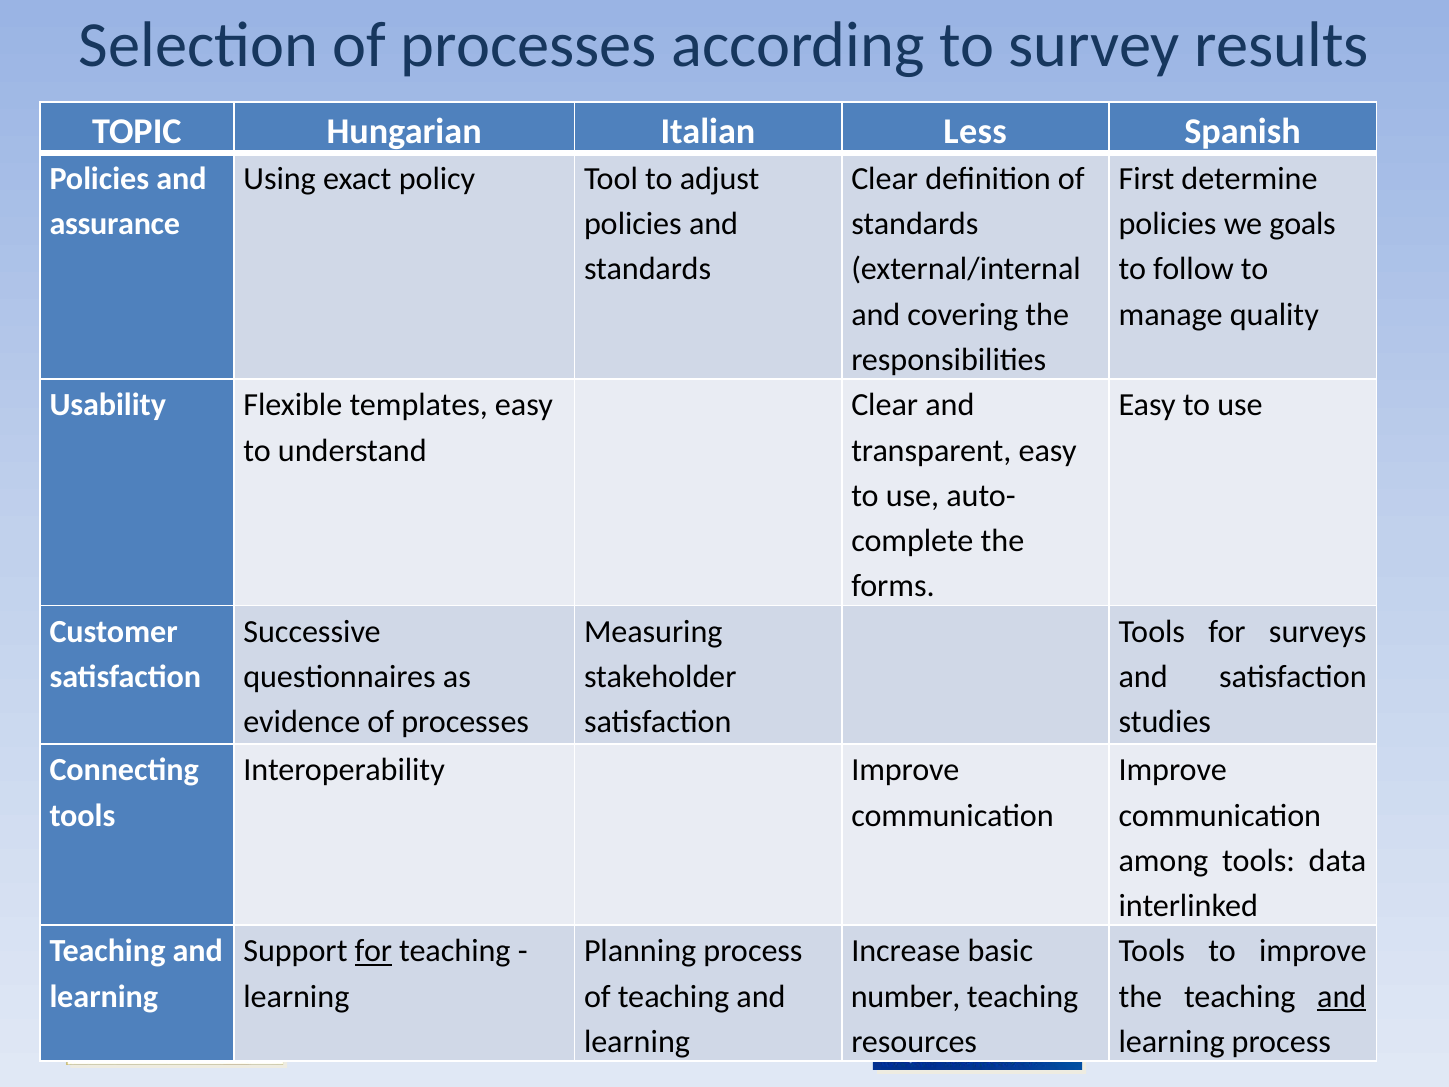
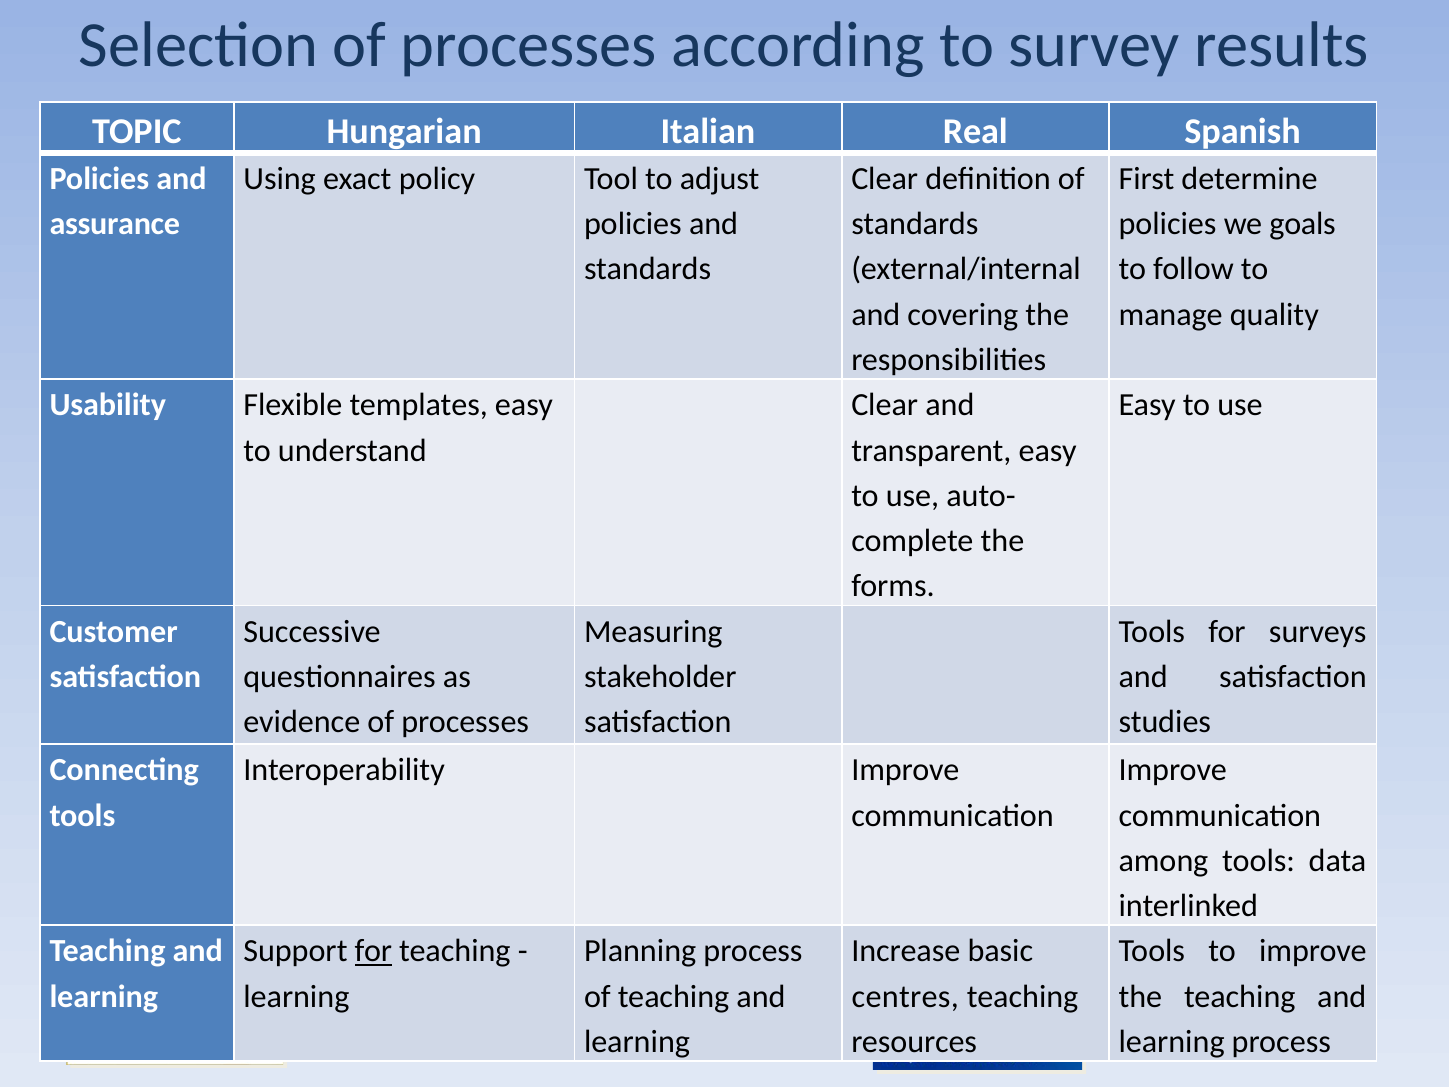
Less: Less -> Real (975, 131)
number: number -> centres (905, 996)
and underline: present -> none (1342, 996)
